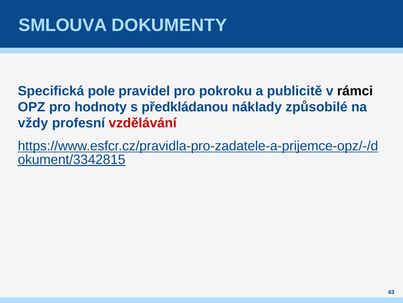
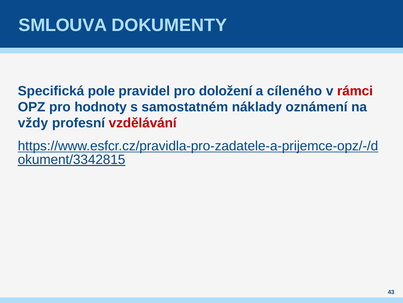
pokroku: pokroku -> doložení (226, 91)
publicitě: publicitě -> cíleného (295, 91)
rámci colour: black -> red (355, 91)
předkládanou: předkládanou -> samostatném (185, 107)
způsobilé: způsobilé -> oznámení (317, 107)
